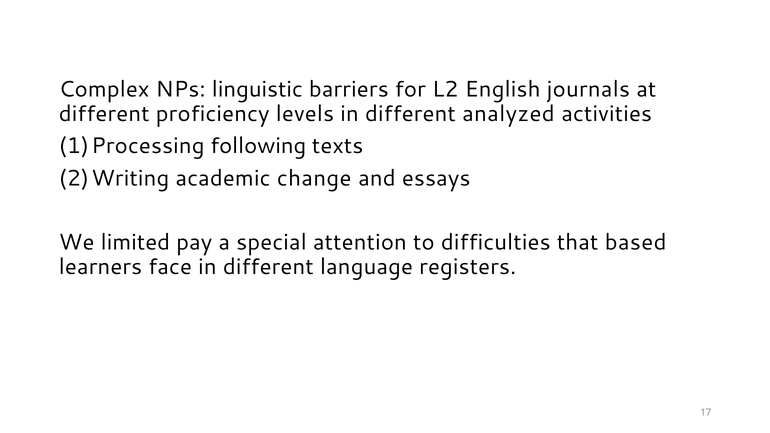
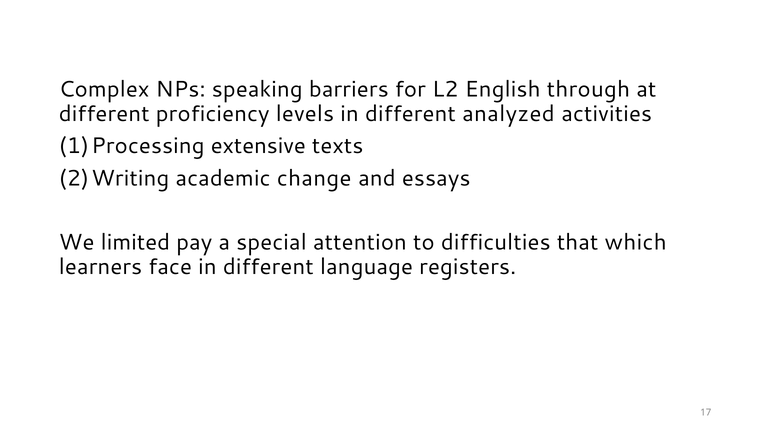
linguistic: linguistic -> speaking (257, 89)
journals: journals -> through (588, 89)
following: following -> extensive (258, 146)
based: based -> which (636, 243)
